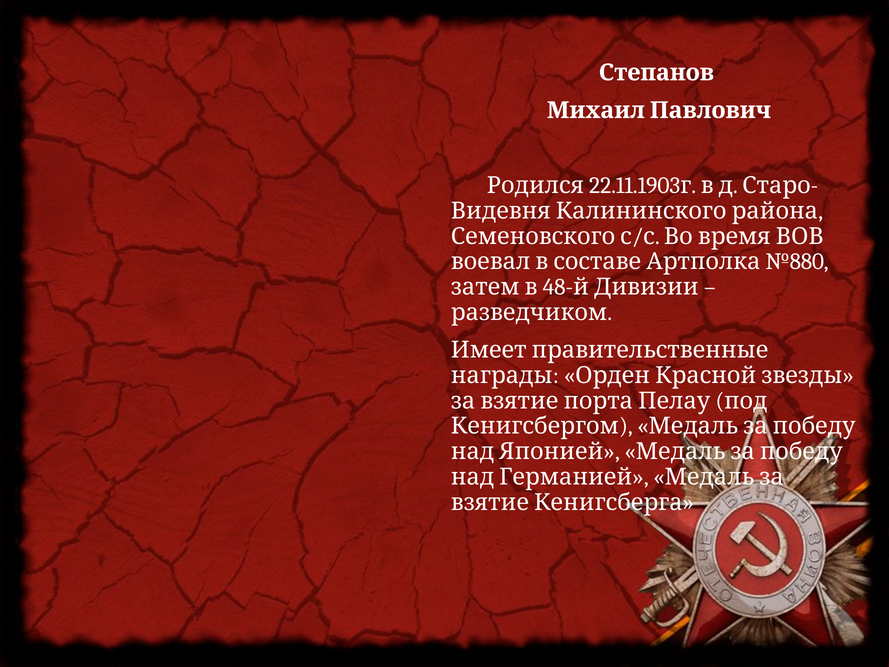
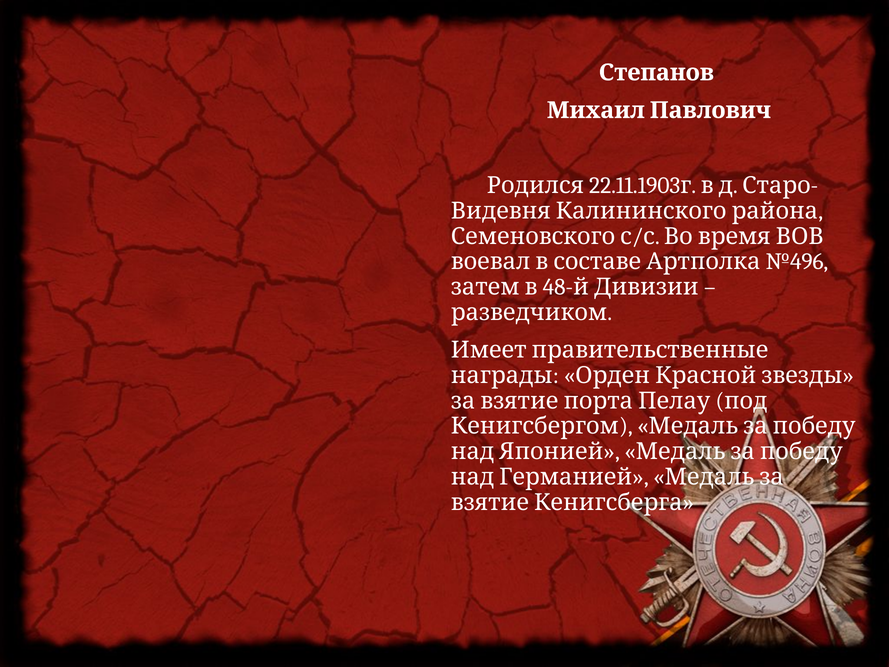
№880: №880 -> №496 (797, 262)
